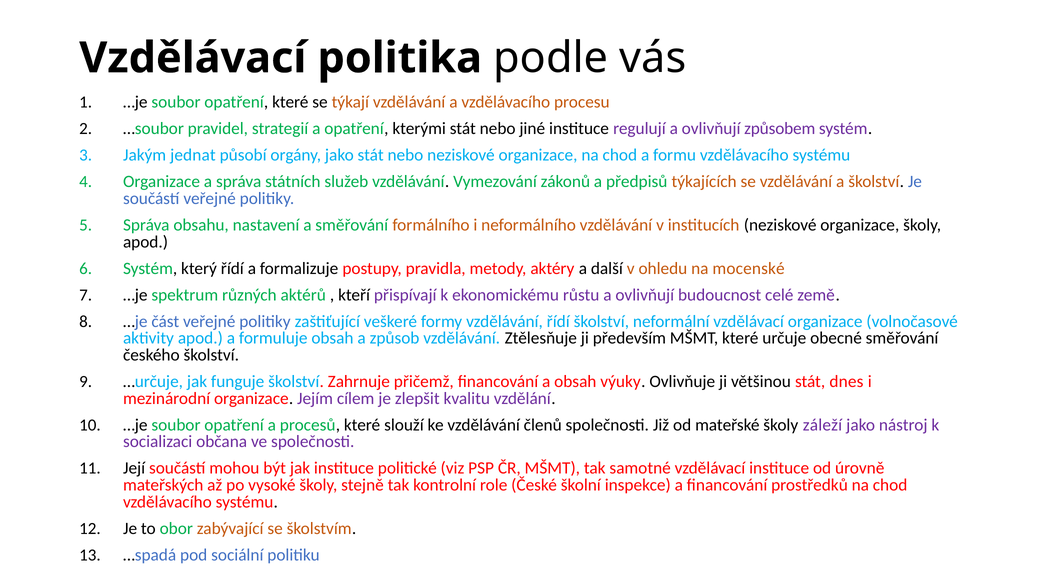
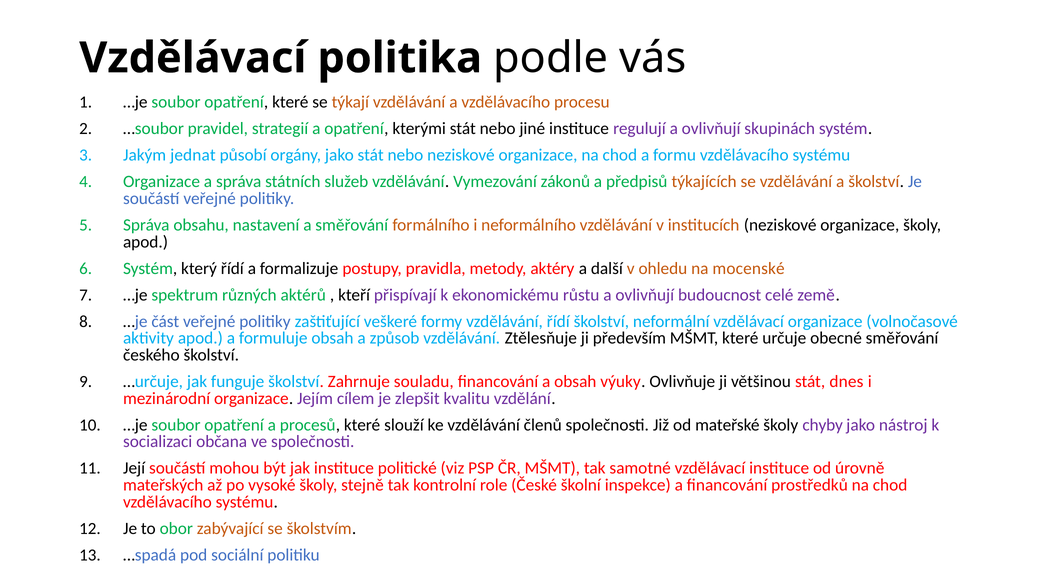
způsobem: způsobem -> skupinách (780, 129)
přičemž: přičemž -> souladu (424, 382)
záleží: záleží -> chyby (823, 425)
